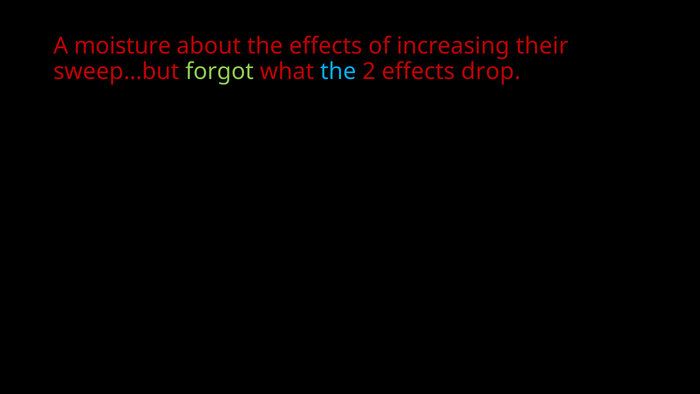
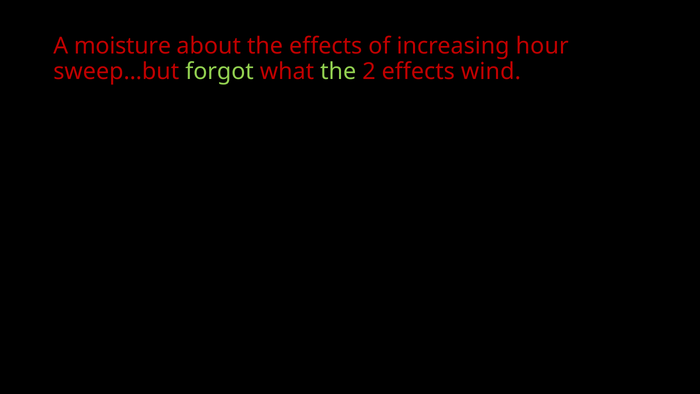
their: their -> hour (542, 46)
the colour: light blue -> light green (338, 71)
drop: drop -> wind (491, 71)
